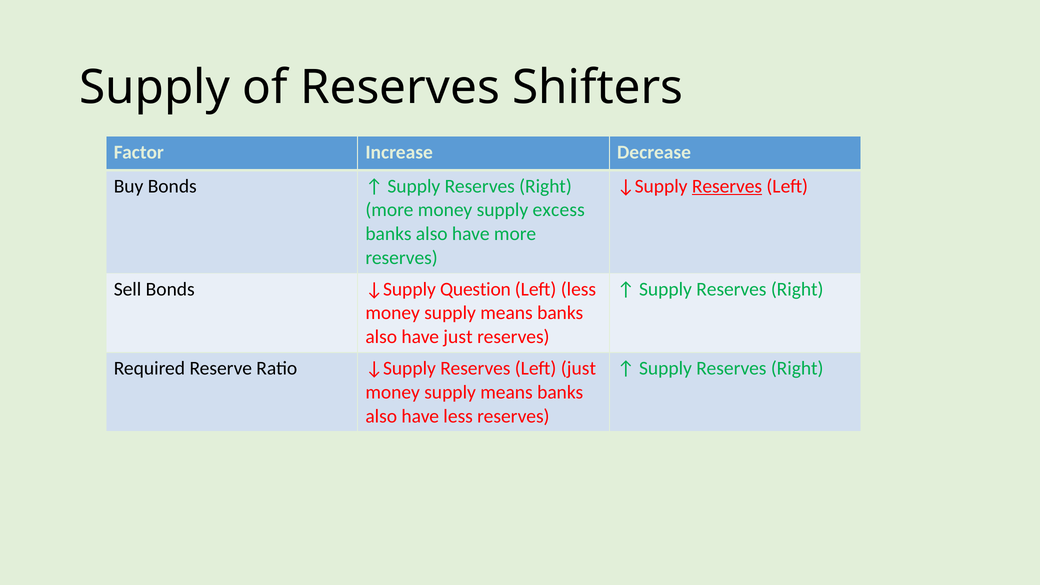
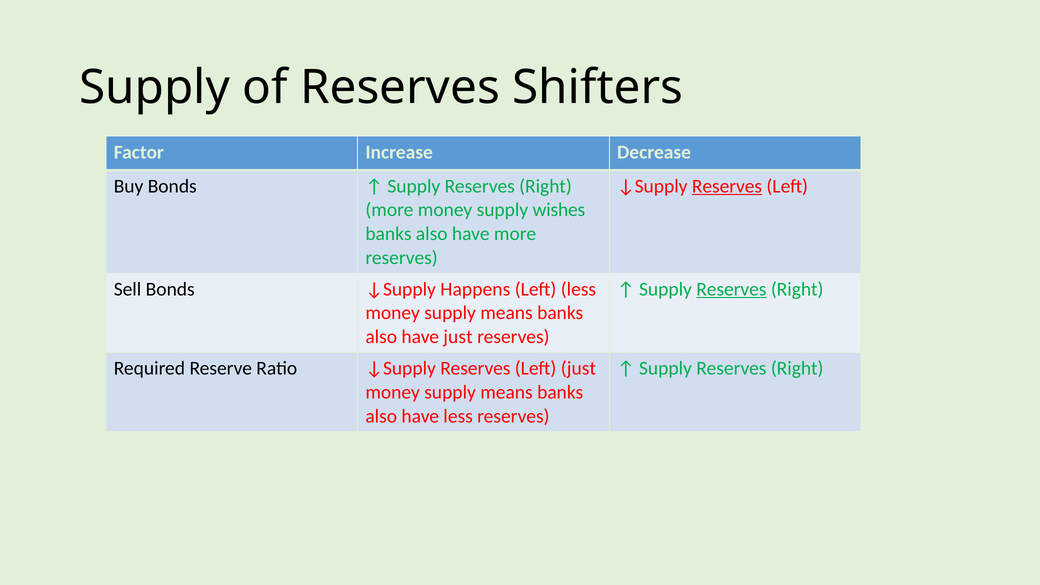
excess: excess -> wishes (559, 210)
Question: Question -> Happens (475, 289)
Reserves underline: none -> present (731, 289)
